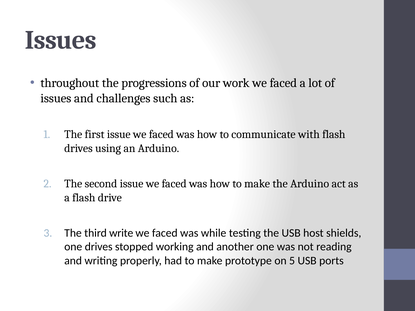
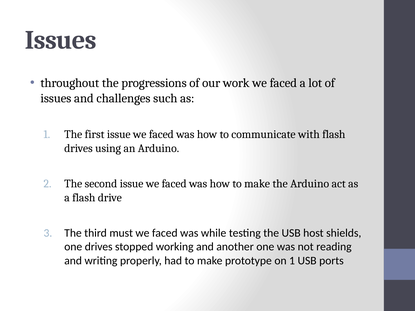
write: write -> must (121, 233)
on 5: 5 -> 1 (292, 261)
